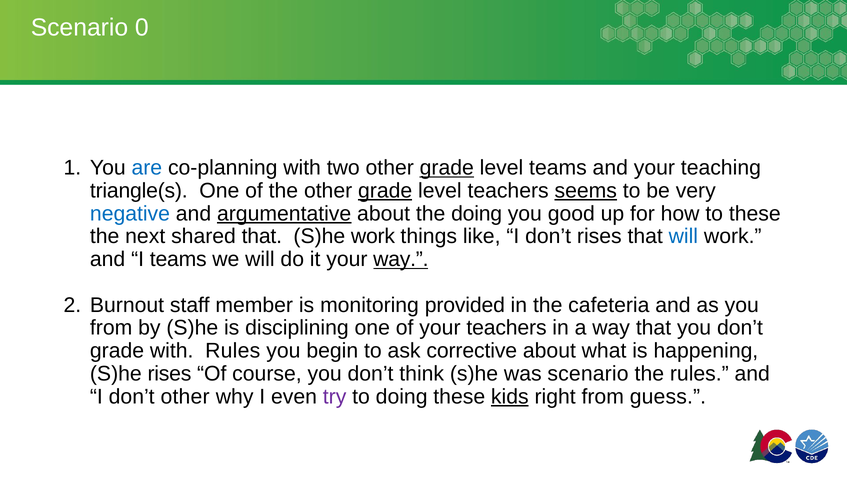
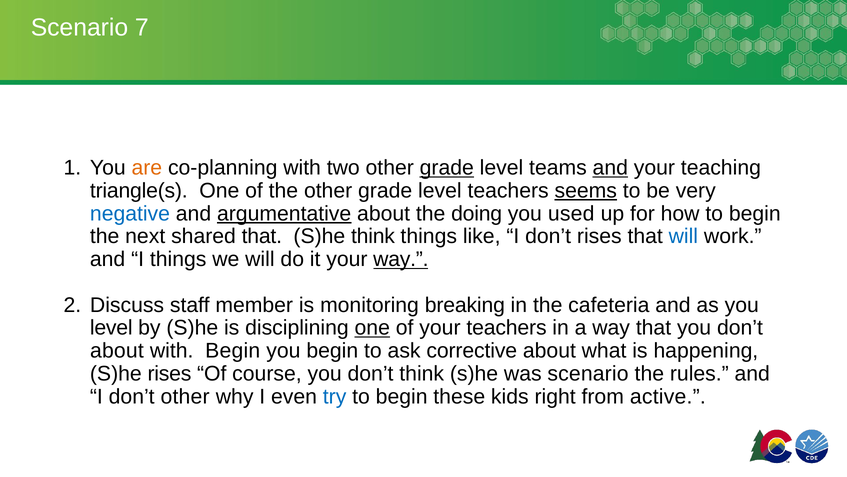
0: 0 -> 7 (142, 27)
are colour: blue -> orange (147, 168)
and underline: none -> present (610, 168)
grade underline: present -> none (385, 190)
good: good -> used (571, 213)
how to these: these -> begin (755, 213)
S)he work: work -> think (373, 236)
I teams: teams -> things (178, 259)
Burnout: Burnout -> Discuss (127, 305)
provided: provided -> breaking (465, 305)
from: from -> level (111, 328)
one underline: none -> present (372, 328)
grade: grade -> about (117, 350)
with Rules: Rules -> Begin (233, 350)
try colour: purple -> blue (335, 396)
doing: doing -> begin (402, 396)
kids underline: present -> none (510, 396)
guess: guess -> active (668, 396)
